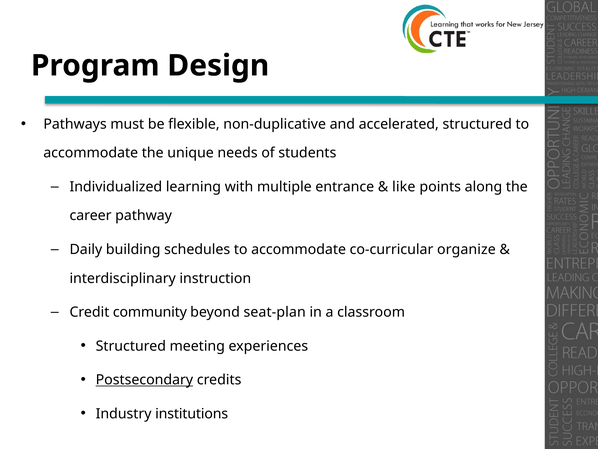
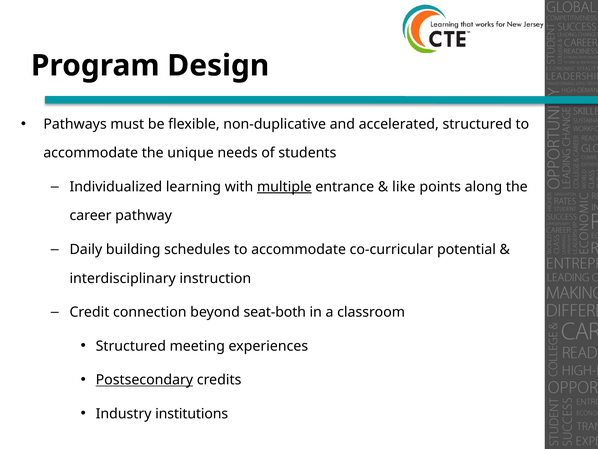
multiple underline: none -> present (284, 187)
organize: organize -> potential (466, 249)
community: community -> connection (150, 312)
seat-plan: seat-plan -> seat-both (275, 312)
